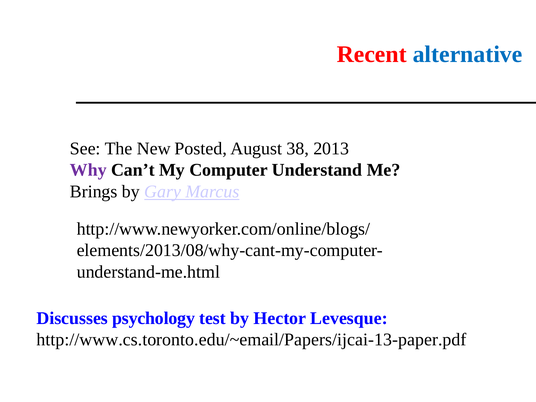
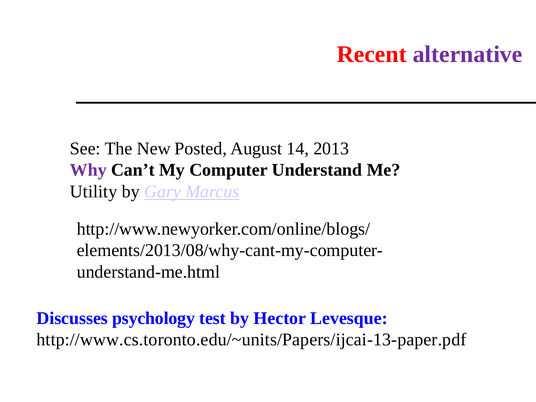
alternative colour: blue -> purple (468, 54)
38: 38 -> 14 (298, 149)
Brings: Brings -> Utility (94, 191)
http://www.cs.toronto.edu/~email/Papers/ijcai-13-paper.pdf: http://www.cs.toronto.edu/~email/Papers/ijcai-13-paper.pdf -> http://www.cs.toronto.edu/~units/Papers/ijcai-13-paper.pdf (251, 340)
